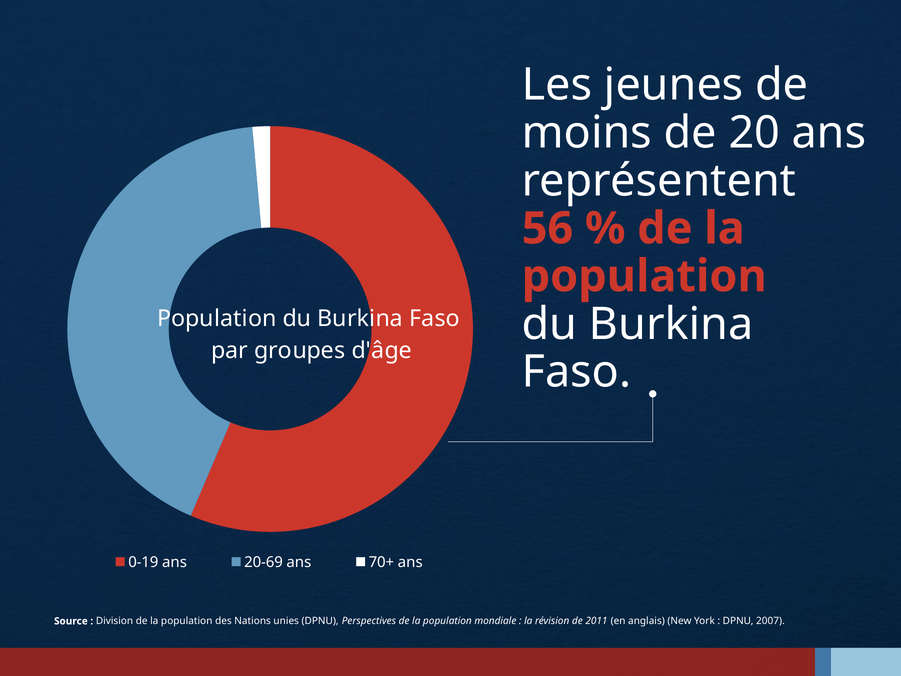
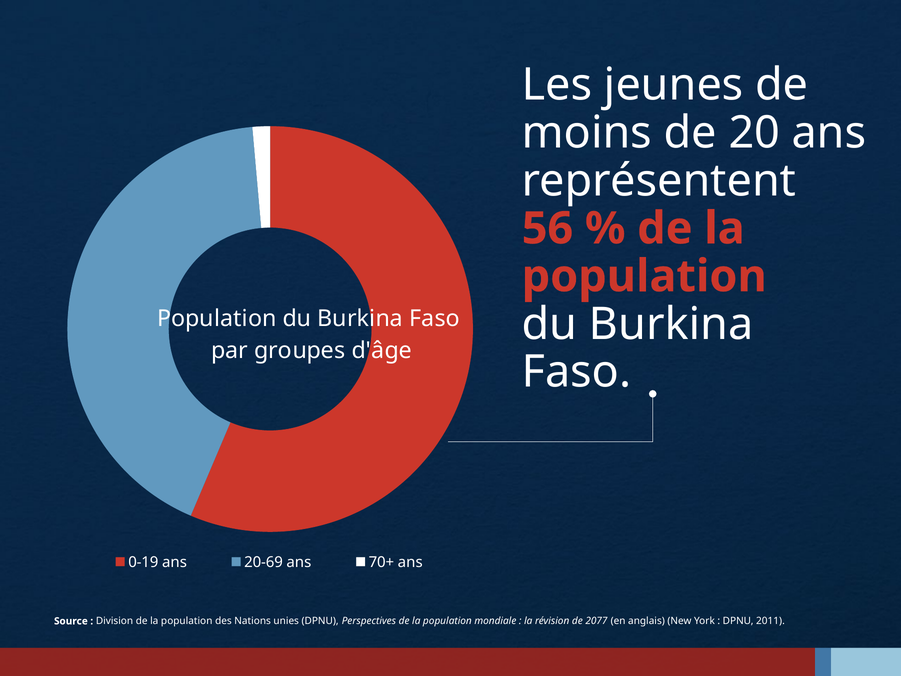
2011: 2011 -> 2077 (596, 621)
2007: 2007 -> 2011 (770, 621)
